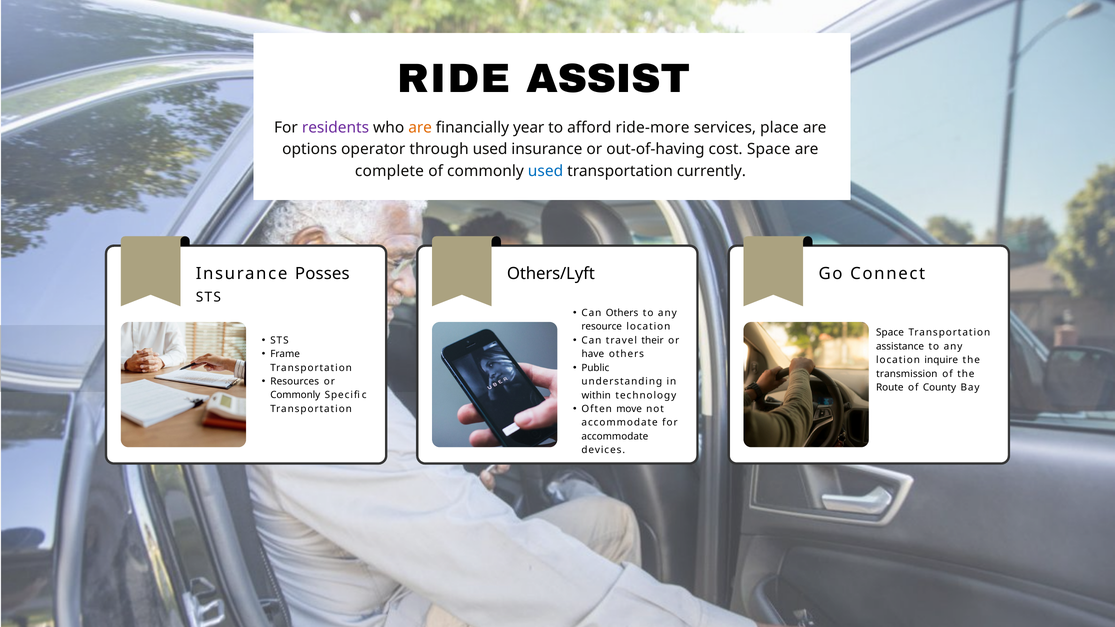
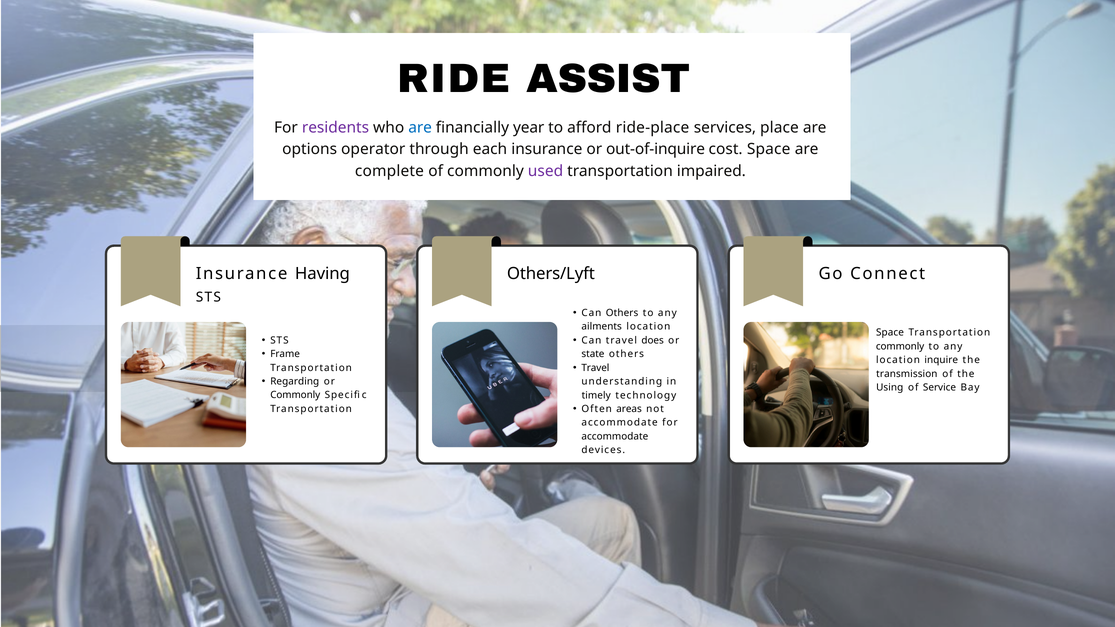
are colour: orange -> blue (420, 128)
ride-more: ride-more -> ride-place (653, 128)
through used: used -> each (490, 149)
out-of-having: out-of-having -> out-of-inquire (656, 149)
used colour: blue -> purple (546, 171)
currently: currently -> impaired (711, 171)
Posses: Posses -> Having (322, 274)
resource: resource -> ailments (602, 327)
their: their -> does (653, 340)
assistance: assistance -> commonly (900, 346)
have: have -> state (593, 354)
Public: Public -> Travel (595, 368)
Resources: Resources -> Regarding (295, 382)
Route: Route -> Using (890, 388)
County: County -> Service (940, 388)
within: within -> timely (596, 395)
move: move -> areas (629, 409)
